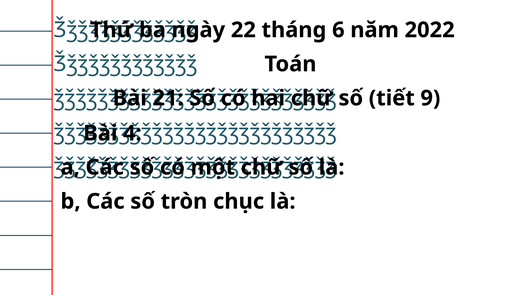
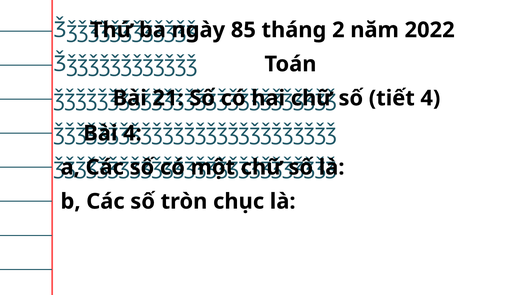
22: 22 -> 85 (243, 30)
6: 6 -> 2 (338, 30)
tiết 9: 9 -> 4 (430, 98)
